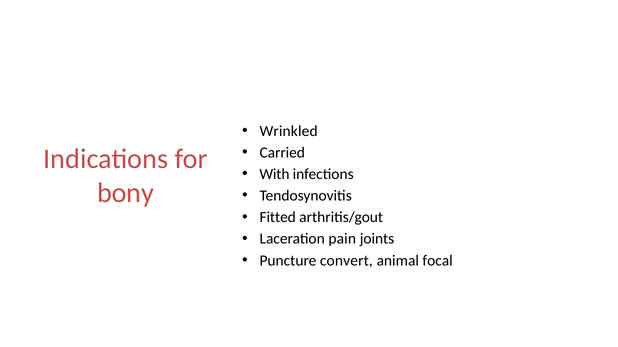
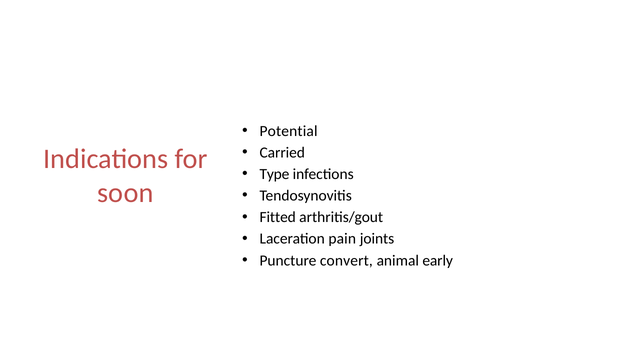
Wrinkled: Wrinkled -> Potential (289, 131)
With: With -> Type (274, 174)
bony: bony -> soon (125, 193)
focal: focal -> early (438, 261)
